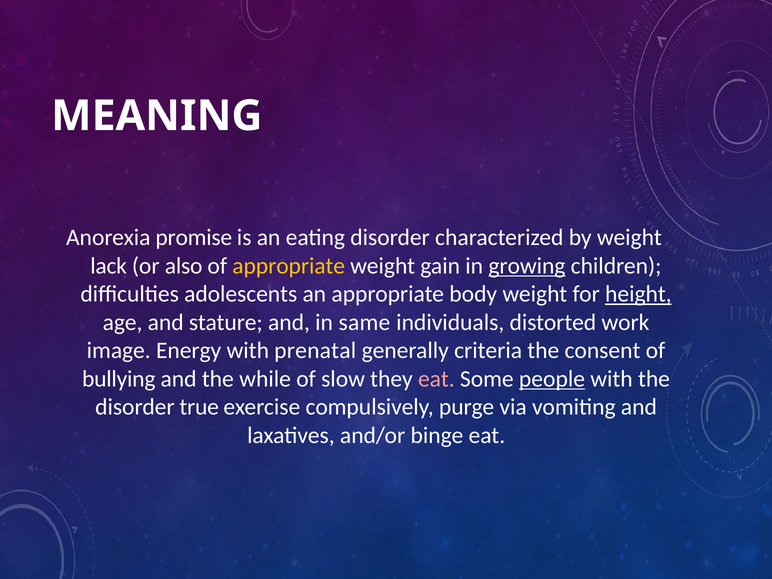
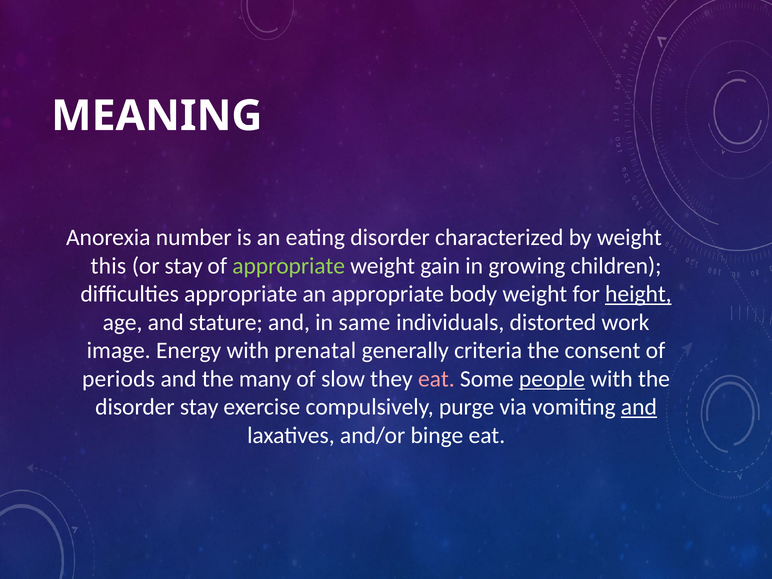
promise: promise -> number (194, 238)
lack: lack -> this (108, 266)
or also: also -> stay (184, 266)
appropriate colour: yellow -> light green (289, 266)
growing underline: present -> none (527, 266)
difficulties adolescents: adolescents -> appropriate (241, 294)
bullying: bullying -> periods (119, 379)
while: while -> many (265, 379)
disorder true: true -> stay (199, 407)
and underline: none -> present (639, 407)
